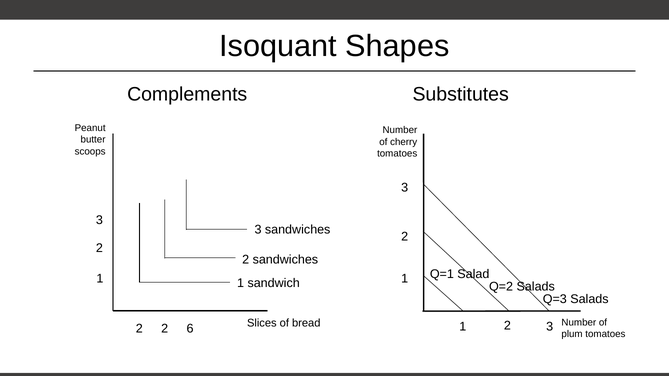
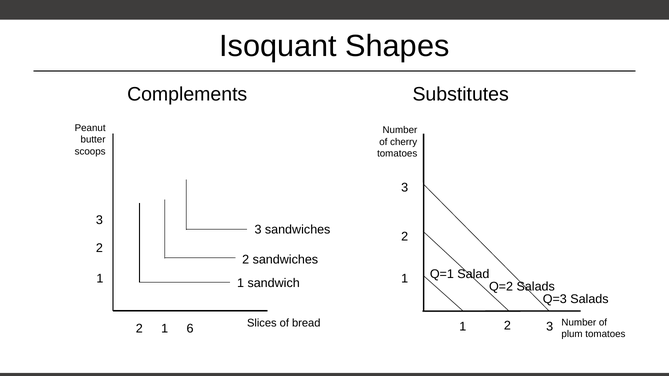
2: 2 -> 1 (165, 329)
